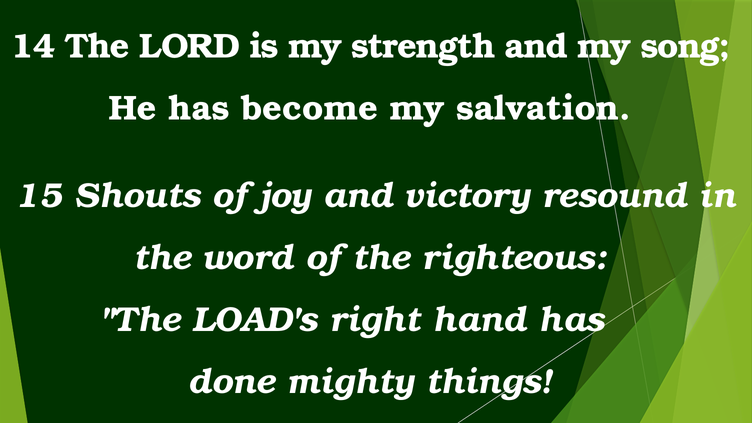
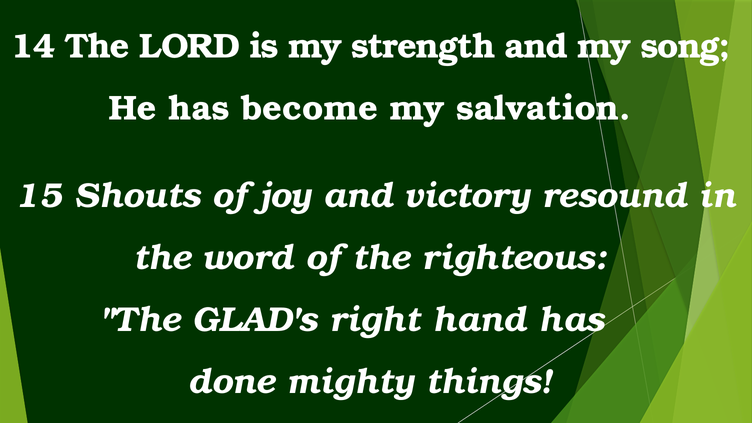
LOAD's: LOAD's -> GLAD's (255, 320)
